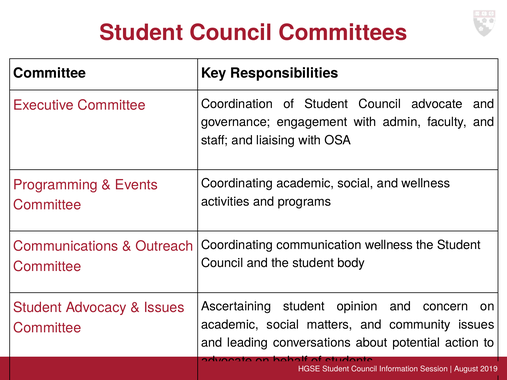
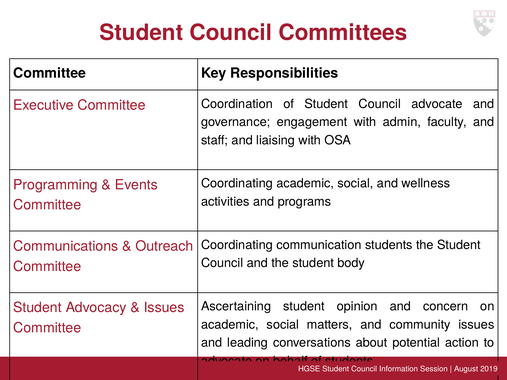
communication wellness: wellness -> students (389, 245)
